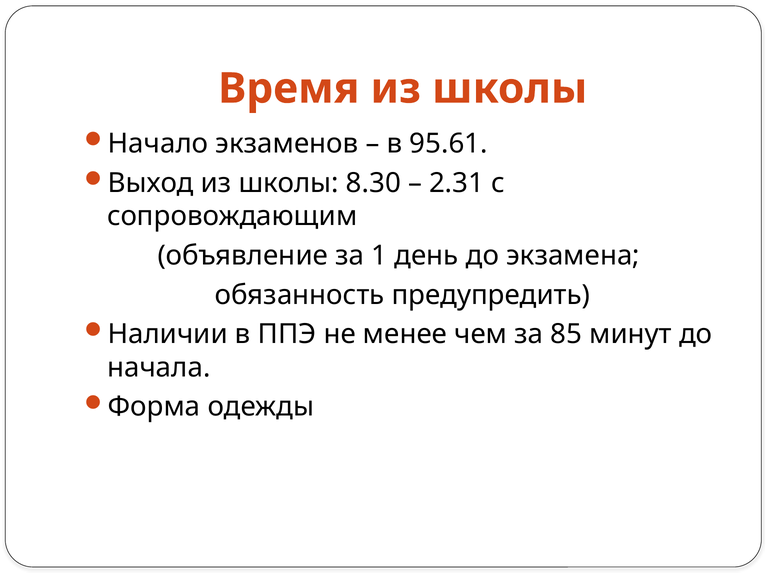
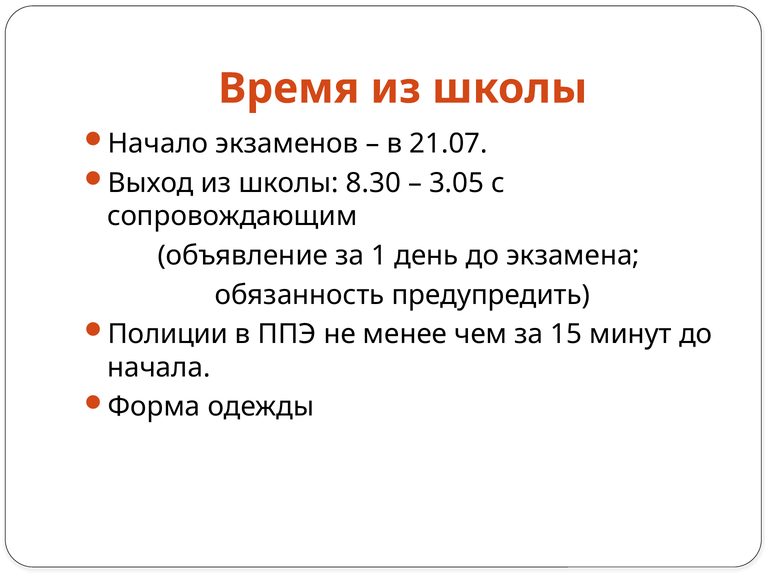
95.61: 95.61 -> 21.07 (449, 144)
2.31: 2.31 -> 3.05 (457, 183)
Наличии: Наличии -> Полиции (168, 334)
85: 85 -> 15 (566, 334)
